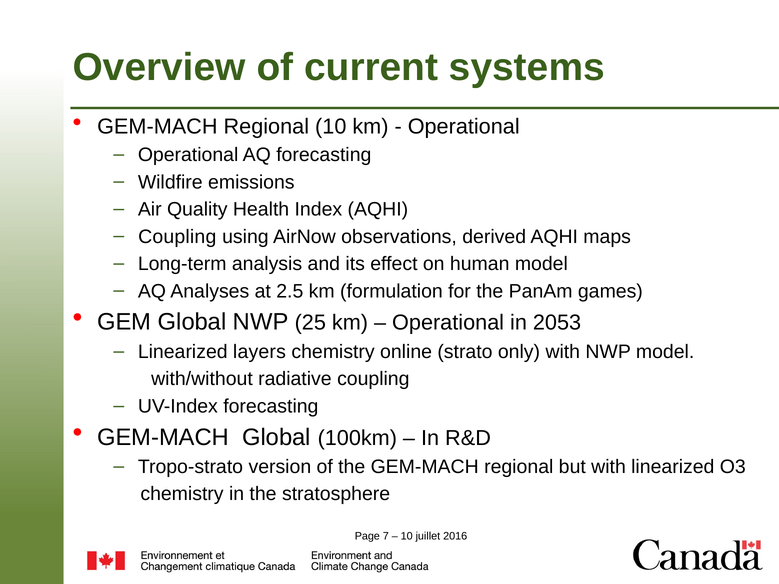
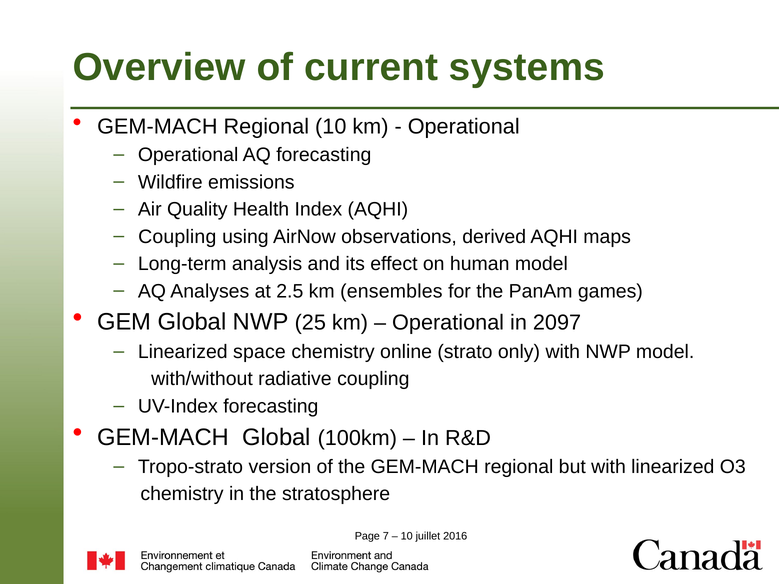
formulation: formulation -> ensembles (391, 291)
2053: 2053 -> 2097 (557, 323)
layers: layers -> space (259, 352)
